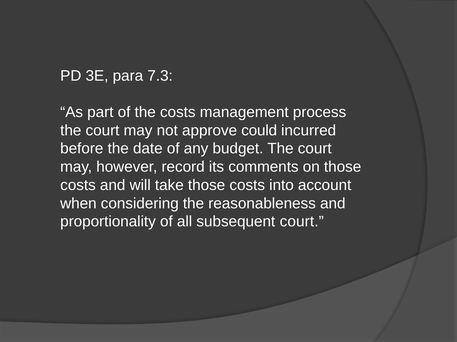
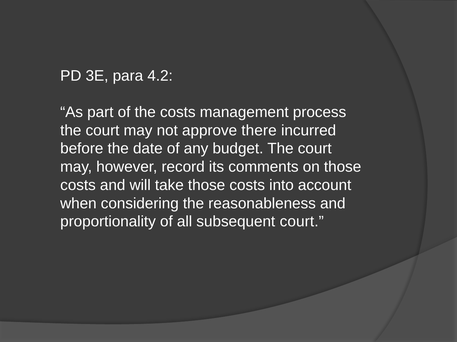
7.3: 7.3 -> 4.2 (160, 76)
could: could -> there (259, 131)
